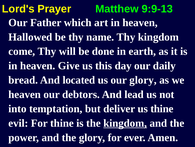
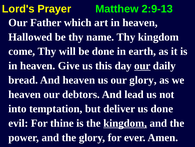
9:9-13: 9:9-13 -> 2:9-13 (157, 9)
our underline: none -> present (142, 65)
And located: located -> heaven (79, 80)
us thine: thine -> done (162, 108)
